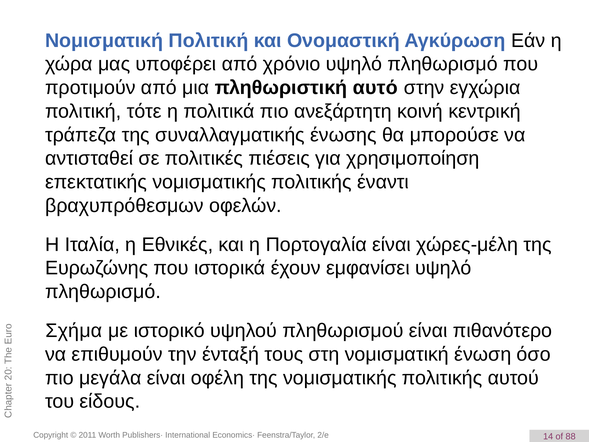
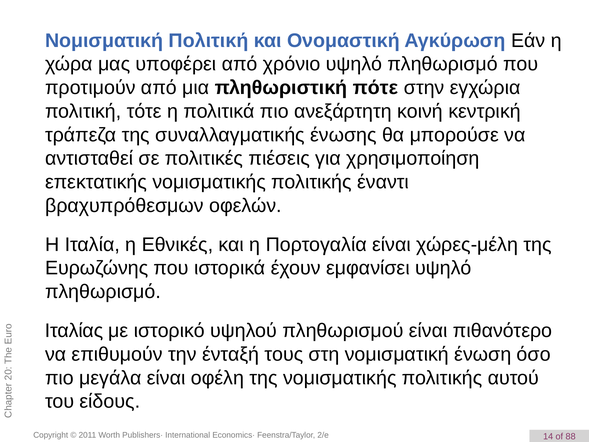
αυτό: αυτό -> πότε (375, 88)
Σχήμα: Σχήμα -> Ιταλίας (74, 331)
